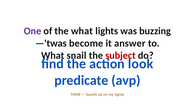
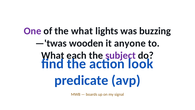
become: become -> wooden (86, 43)
answer: answer -> anyone (130, 43)
snail: snail -> each (77, 55)
subject colour: red -> purple (120, 55)
